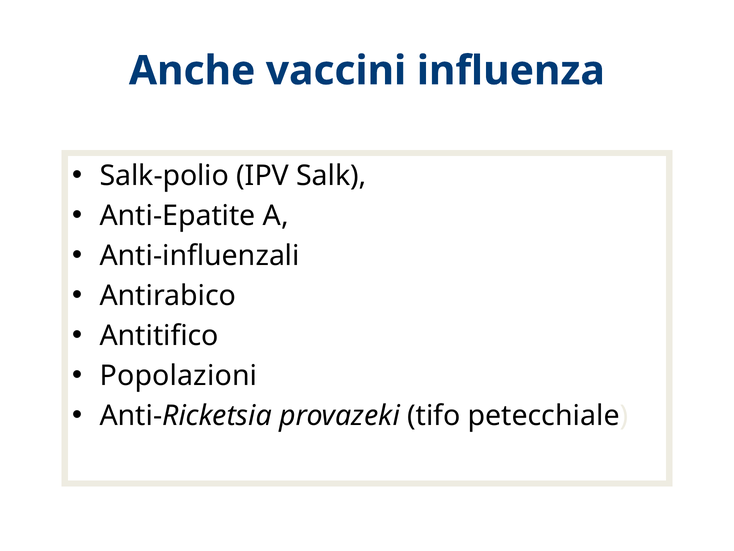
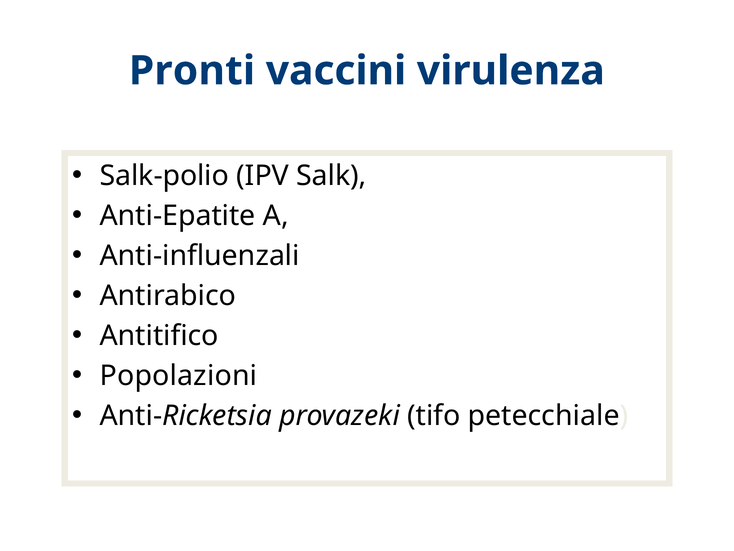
Anche: Anche -> Pronti (192, 71)
influenza: influenza -> virulenza (511, 71)
